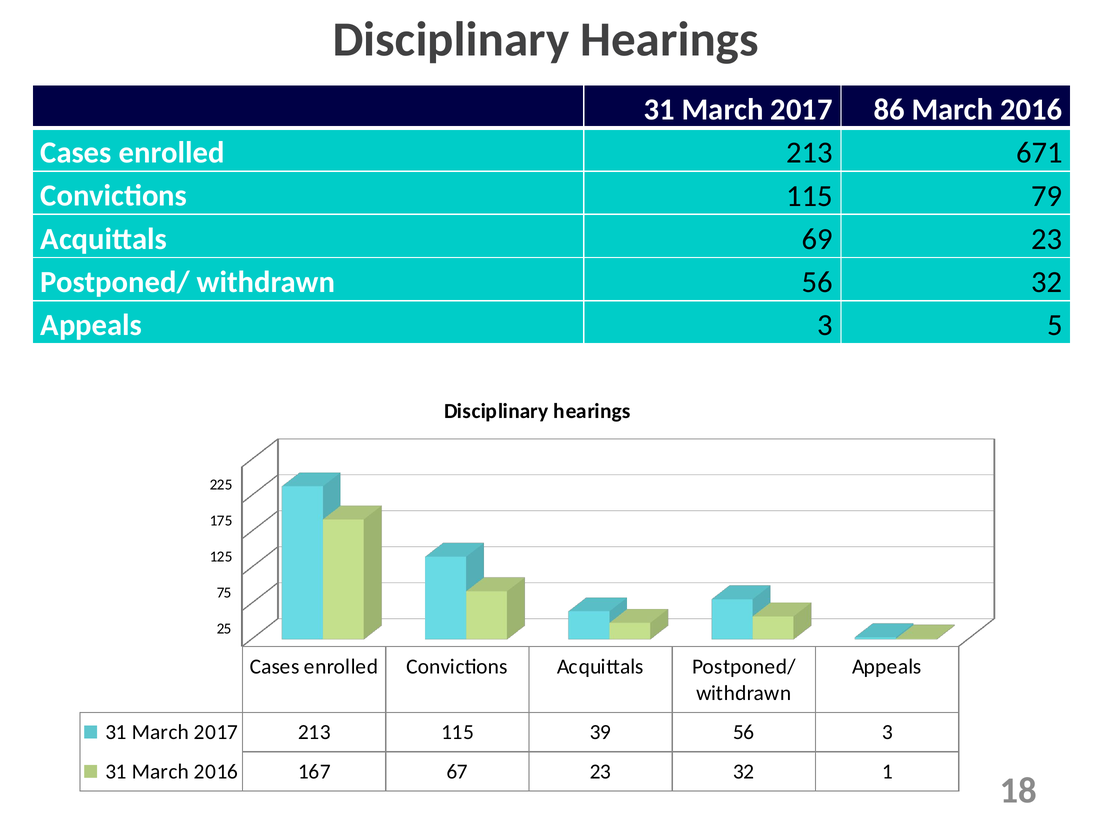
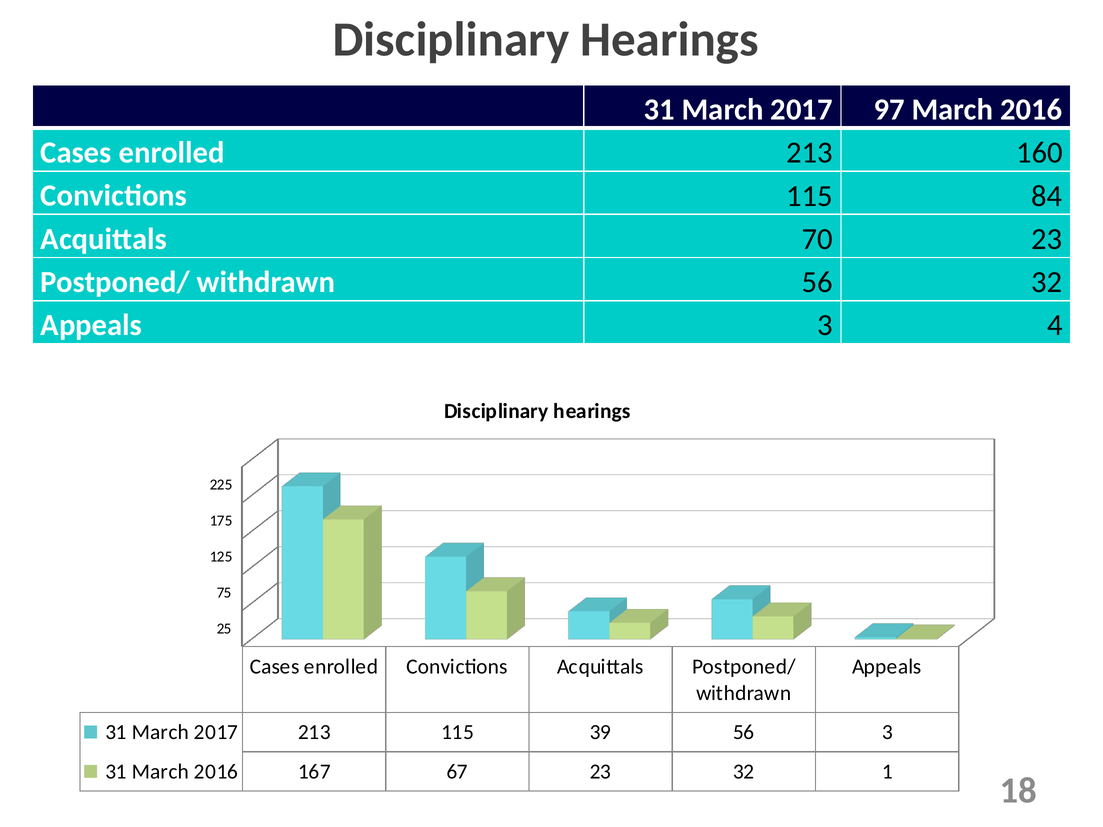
86: 86 -> 97 (889, 110)
671: 671 -> 160 (1039, 153)
79: 79 -> 84 (1047, 196)
69: 69 -> 70 (817, 239)
5: 5 -> 4 (1055, 325)
